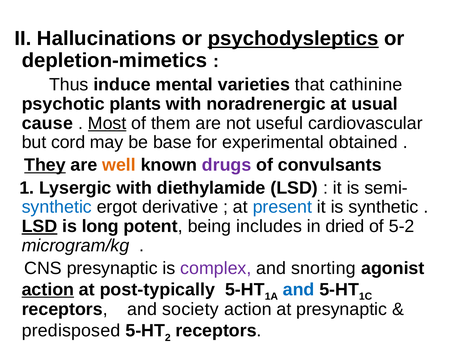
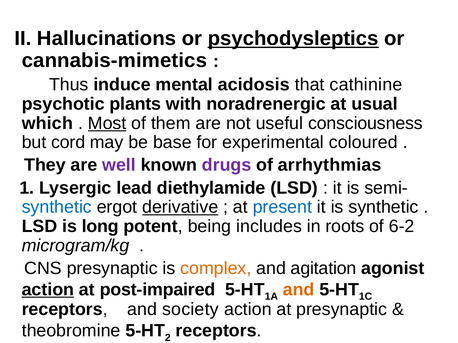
depletion-mimetics: depletion-mimetics -> cannabis-mimetics (114, 61)
varieties: varieties -> acidosis (254, 85)
cause: cause -> which (47, 123)
cardiovascular: cardiovascular -> consciousness (365, 123)
obtained: obtained -> coloured (363, 143)
They underline: present -> none (45, 165)
well colour: orange -> purple (119, 165)
convulsants: convulsants -> arrhythmias (330, 165)
Lysergic with: with -> lead (134, 188)
derivative underline: none -> present (180, 207)
LSD underline: present -> none (40, 227)
dried: dried -> roots (345, 227)
5-2: 5-2 -> 6-2 (402, 227)
complex colour: purple -> orange (216, 269)
snorting: snorting -> agitation (324, 269)
post-typically: post-typically -> post-impaired (158, 290)
and colour: blue -> orange (299, 290)
predisposed: predisposed -> theobromine (71, 331)
